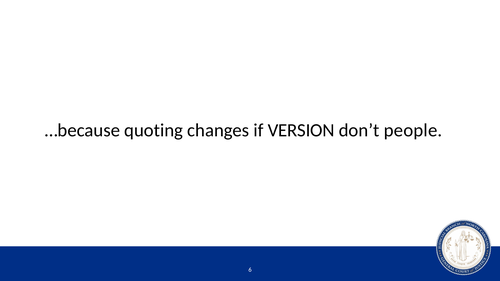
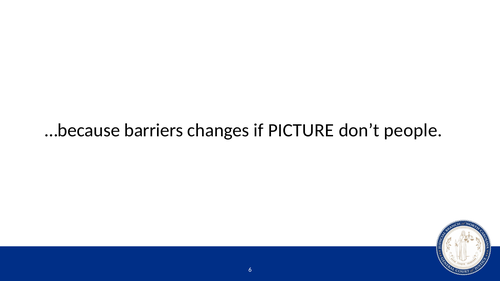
quoting: quoting -> barriers (154, 130)
VERSION: VERSION -> PICTURE (301, 130)
